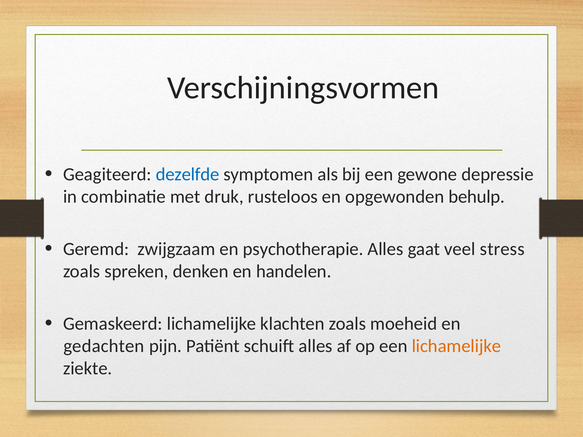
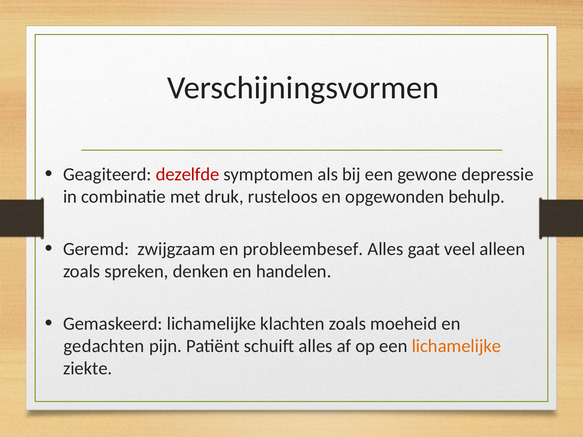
dezelfde colour: blue -> red (188, 174)
psychotherapie: psychotherapie -> probleembesef (303, 249)
stress: stress -> alleen (502, 249)
